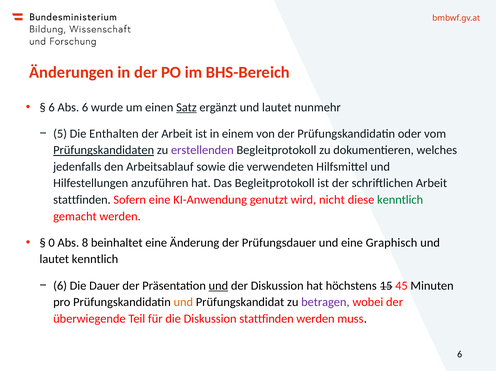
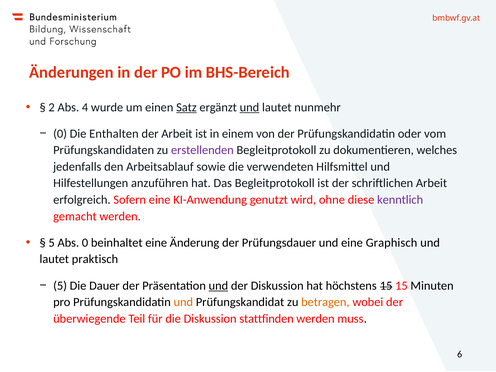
6: 6 -> 2 (52, 107)
Abs 6: 6 -> 4 (85, 107)
und underline: none -> present (249, 107)
5: 5 -> 0 (60, 134)
Prüfungskandidaten underline: present -> none (104, 150)
stattfinden: stattfinden -> erfolgreich (82, 200)
nicht: nicht -> ohne (332, 200)
kenntlich colour: green -> purple (400, 200)
0: 0 -> 5 (52, 243)
Abs 8: 8 -> 0 (85, 243)
lautet kenntlich: kenntlich -> praktisch (95, 259)
6: 6 -> 5 (60, 286)
15 45: 45 -> 15 (401, 286)
betragen colour: purple -> orange (325, 302)
